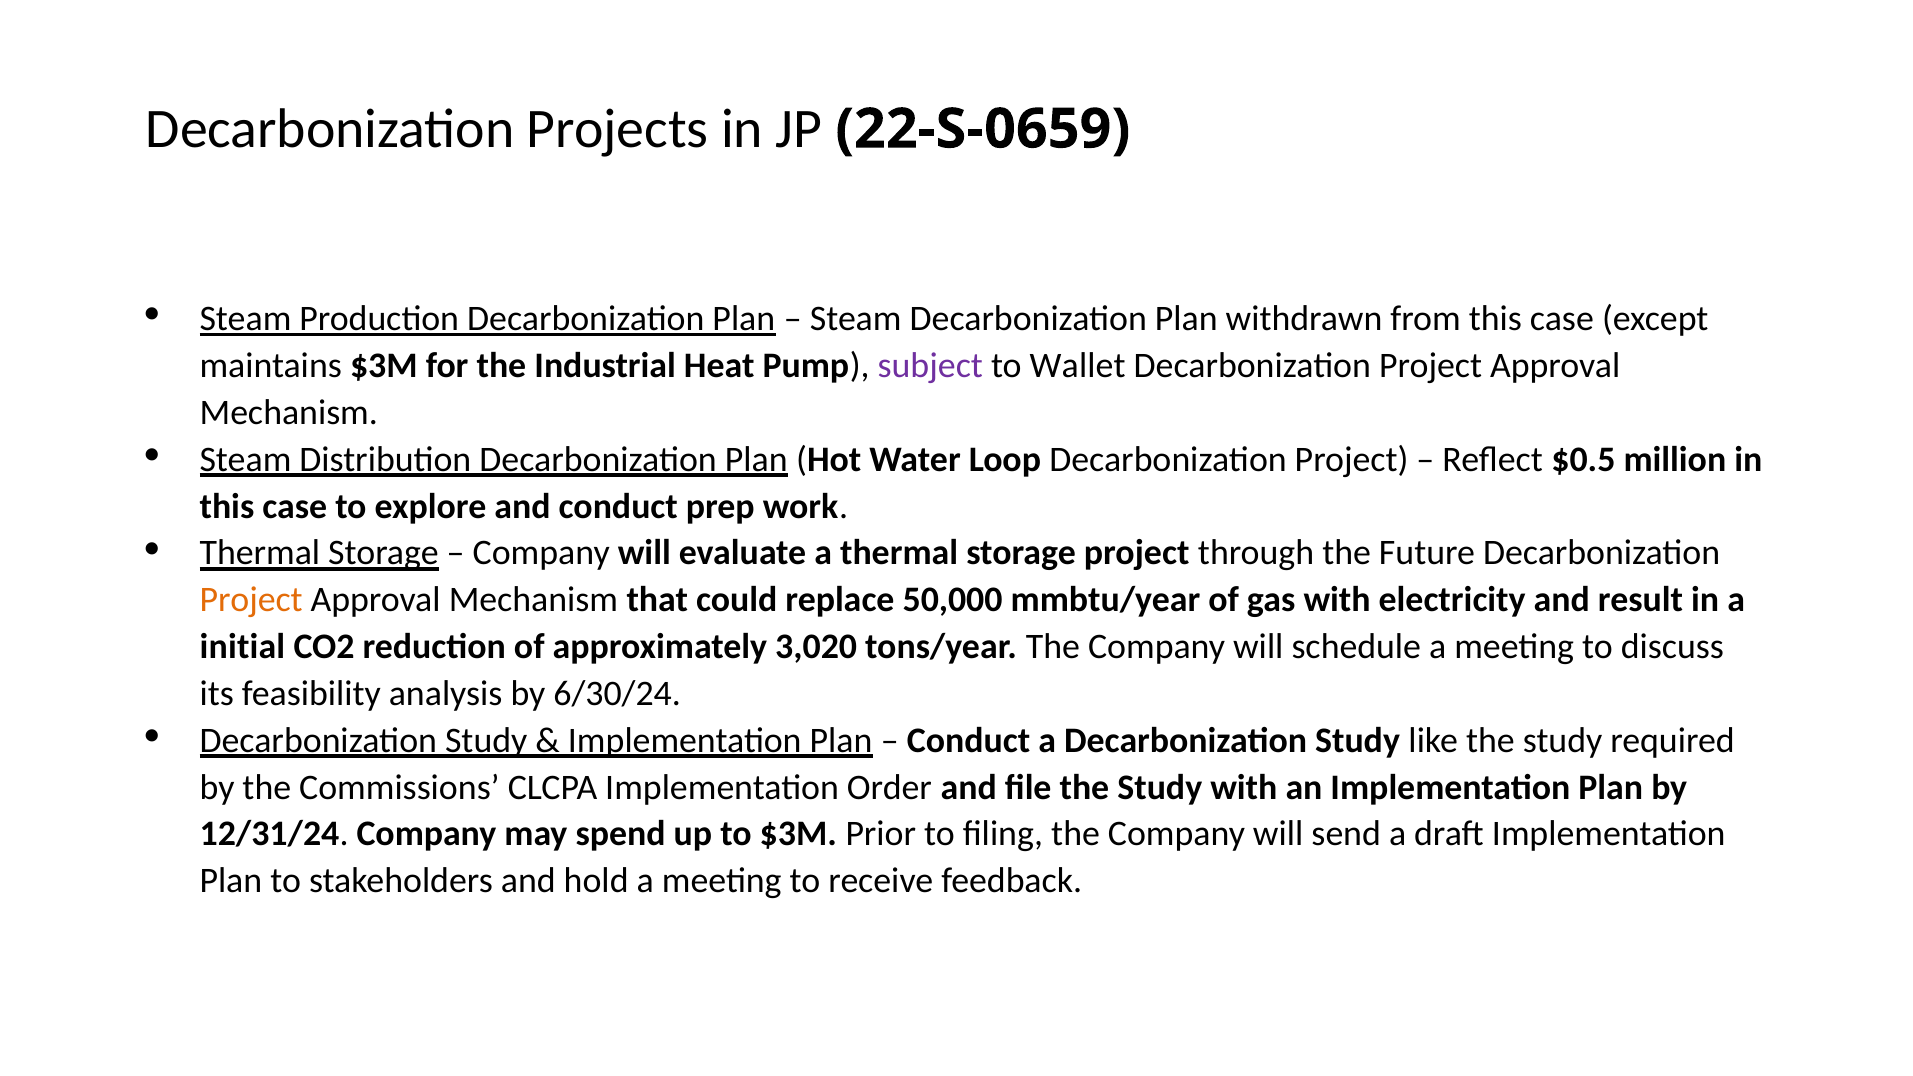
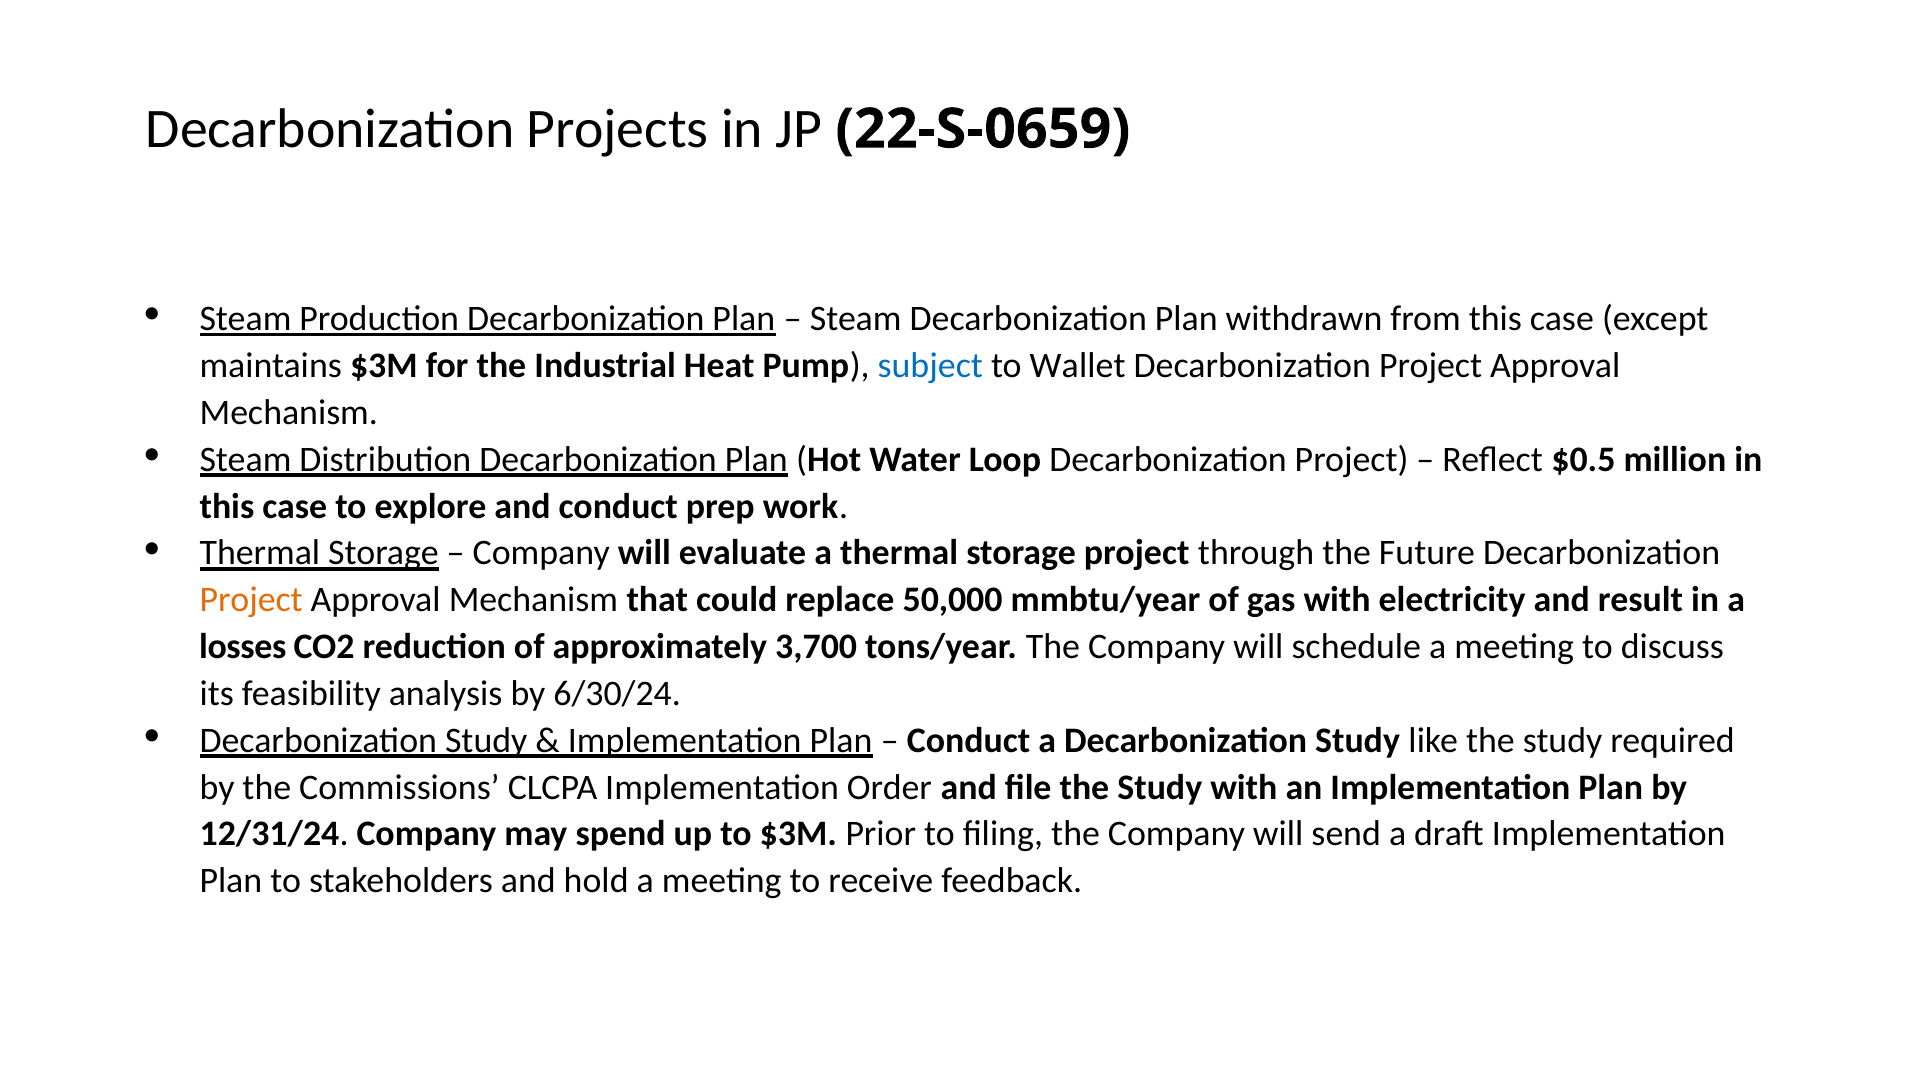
subject colour: purple -> blue (930, 366)
initial: initial -> losses (243, 647)
3,020: 3,020 -> 3,700 (816, 647)
